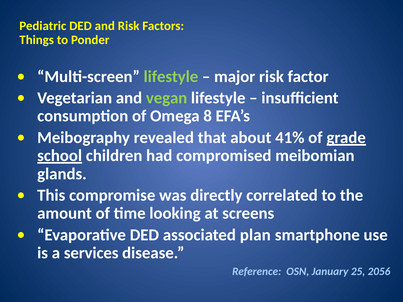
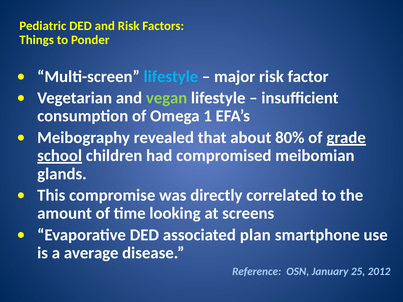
lifestyle colour: light green -> light blue (171, 77)
8: 8 -> 1 (208, 116)
41%: 41% -> 80% (290, 138)
services: services -> average (91, 253)
2056: 2056 -> 2012 (379, 272)
